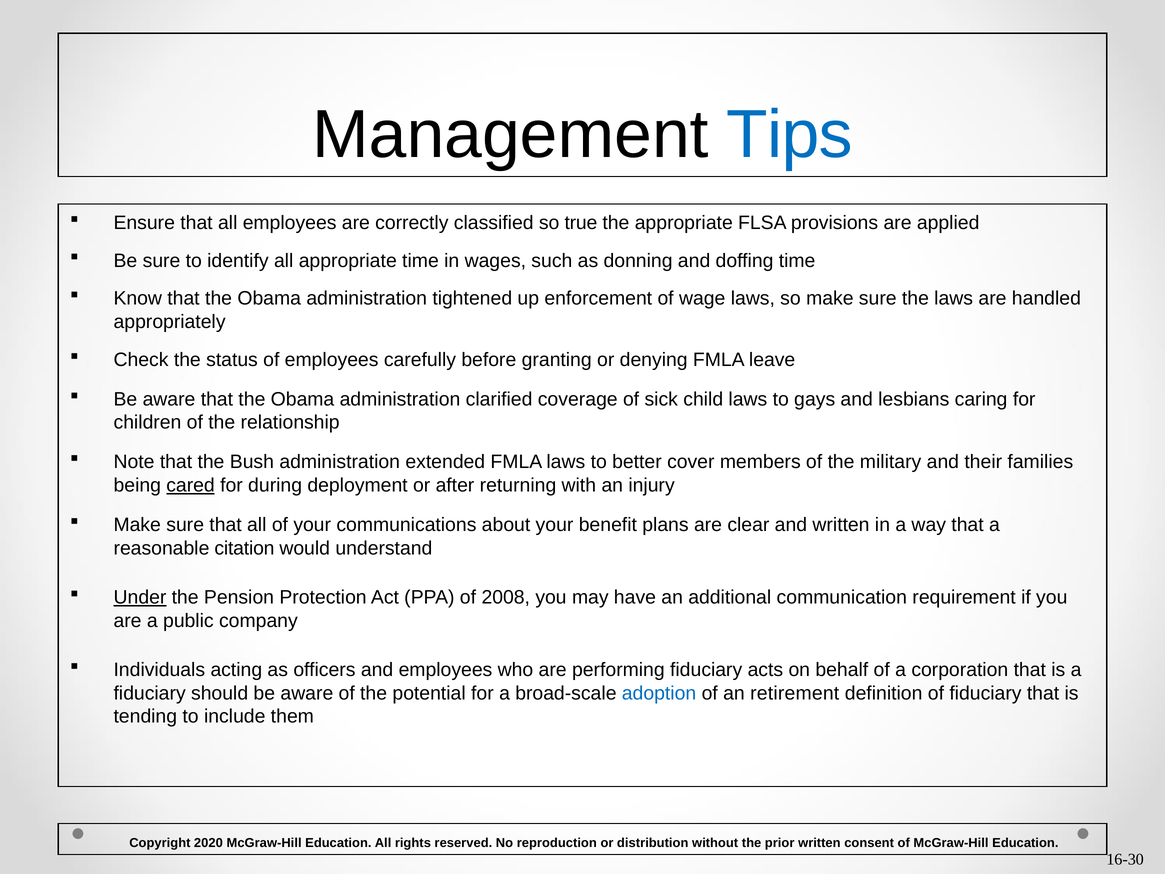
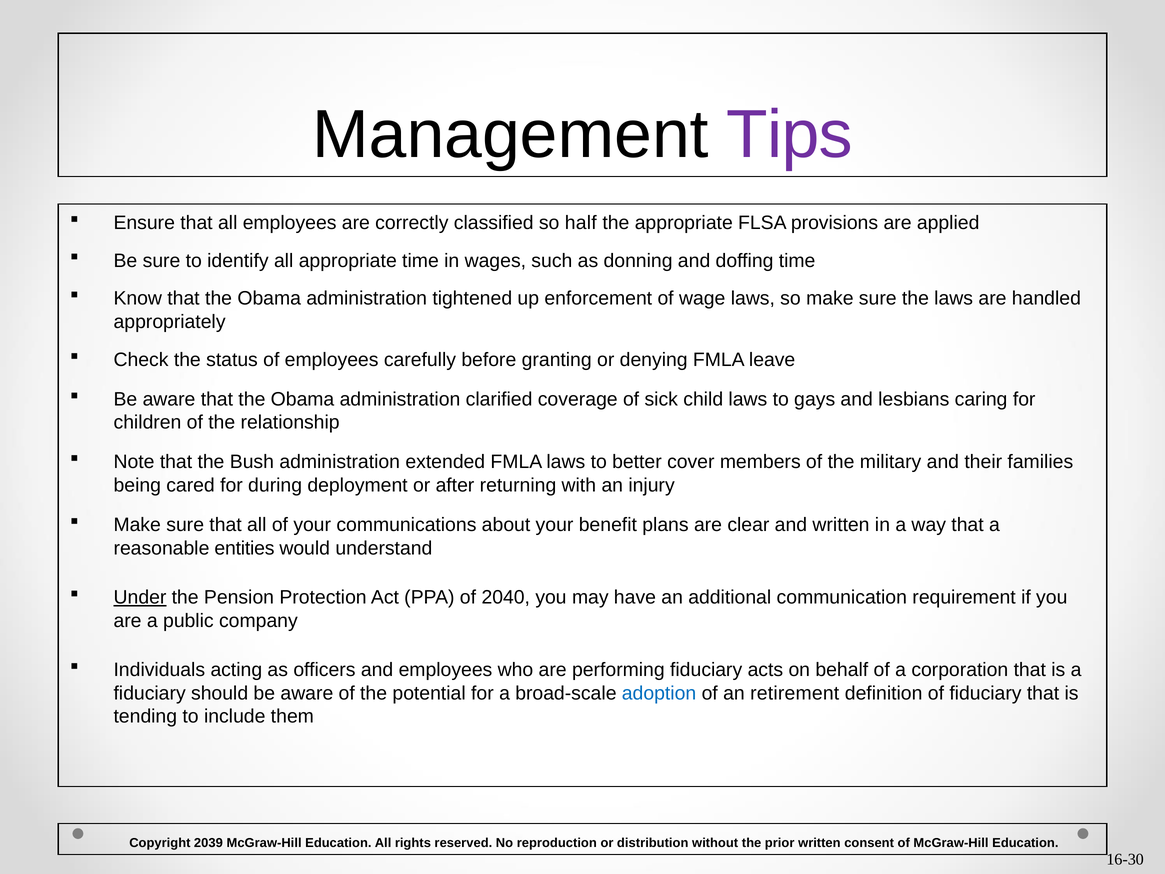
Tips colour: blue -> purple (790, 135)
true: true -> half (581, 223)
cared underline: present -> none (191, 485)
citation: citation -> entities (244, 548)
2008: 2008 -> 2040 (506, 597)
2020: 2020 -> 2039 (208, 843)
